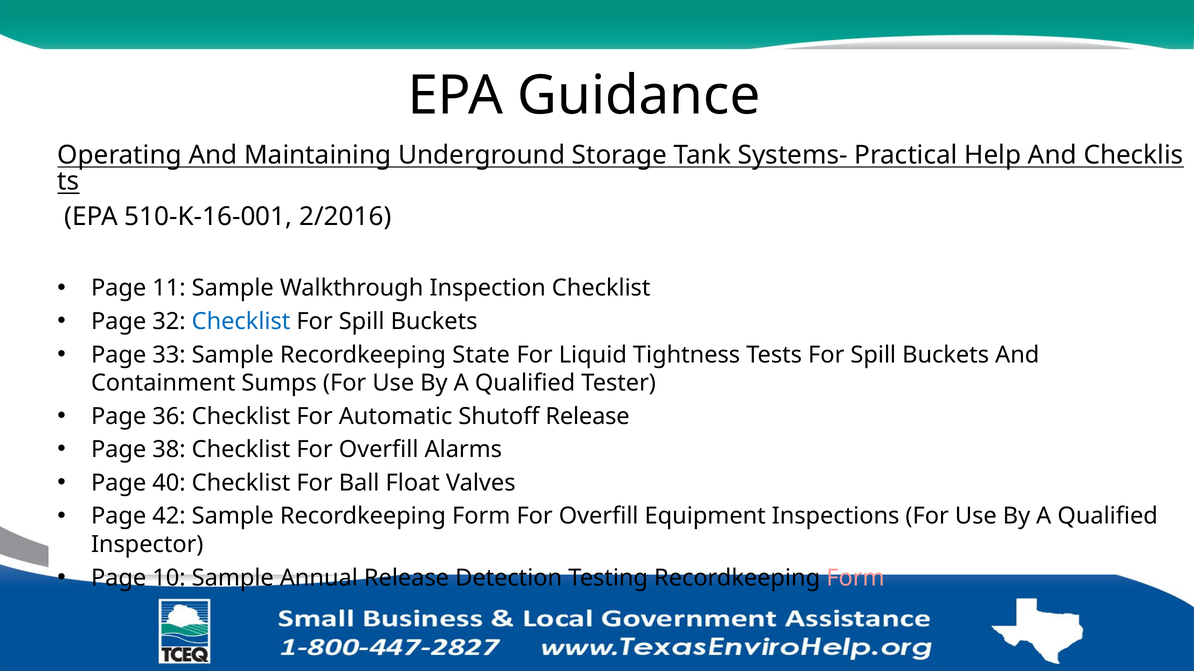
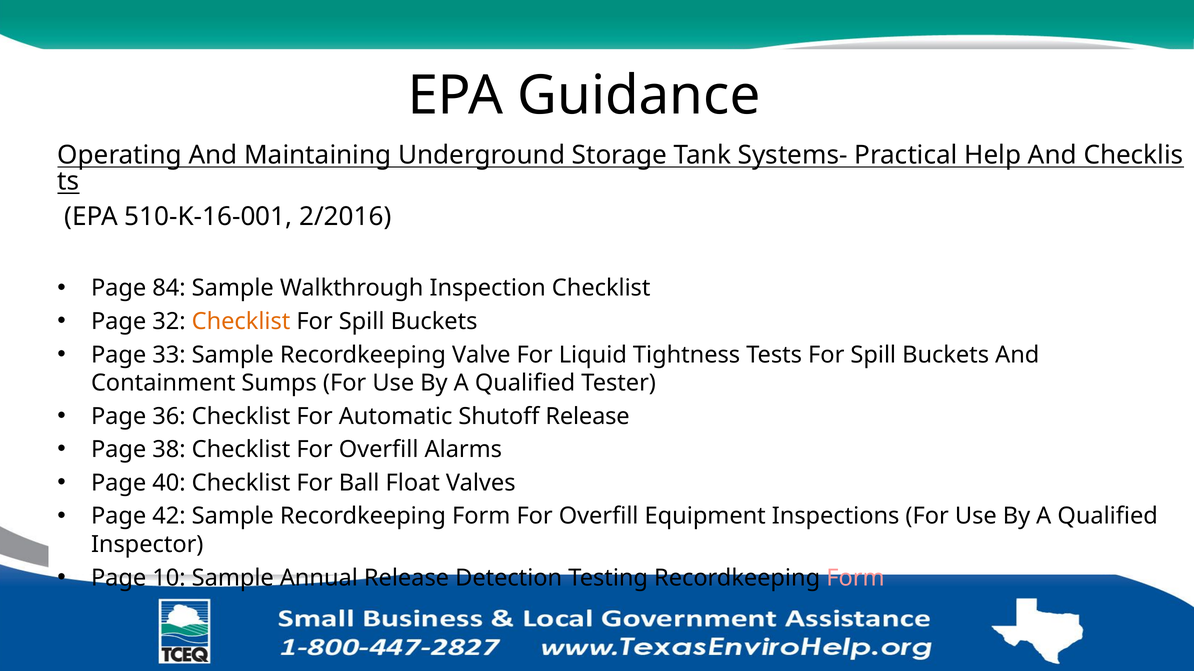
11: 11 -> 84 (169, 288)
Checklist colour: blue -> orange (241, 322)
State: State -> Valve (481, 355)
